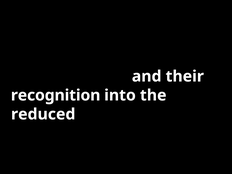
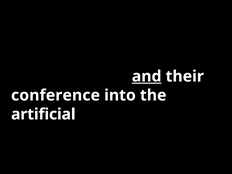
artificial: artificial -> summer (44, 76)
and underline: none -> present (147, 76)
recognition: recognition -> conference (56, 95)
reduced: reduced -> artificial (43, 114)
